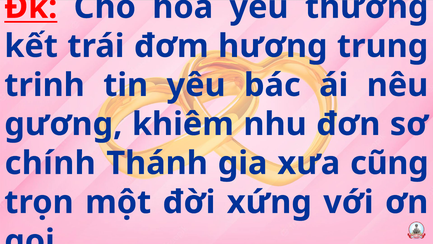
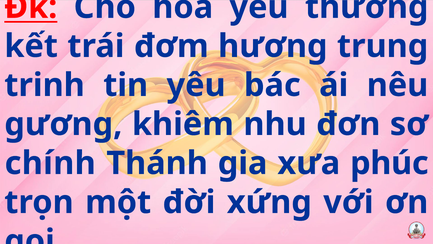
cũng: cũng -> phúc (389, 163)
